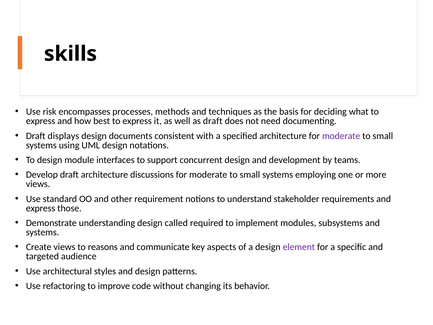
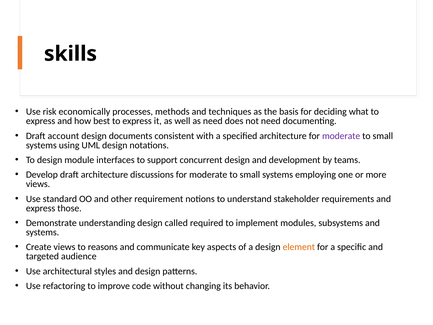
encompasses: encompasses -> economically (84, 112)
as draft: draft -> need (213, 121)
displays: displays -> account (63, 136)
element colour: purple -> orange (299, 247)
